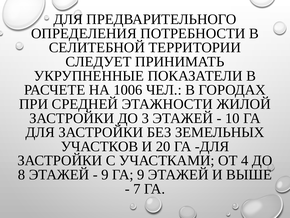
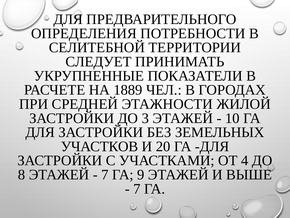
1006: 1006 -> 1889 (128, 90)
9: 9 -> 7 (105, 174)
